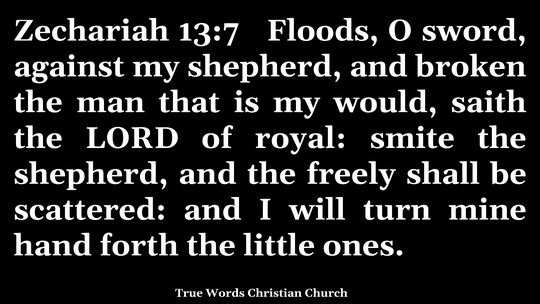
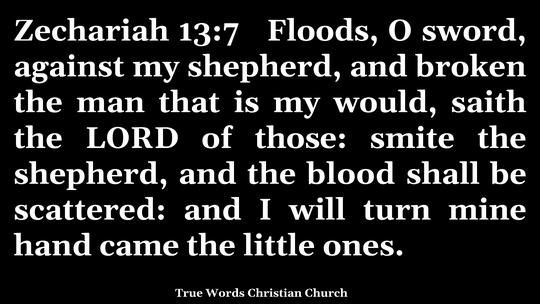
royal: royal -> those (301, 138)
freely: freely -> blood (351, 174)
forth: forth -> came (139, 245)
